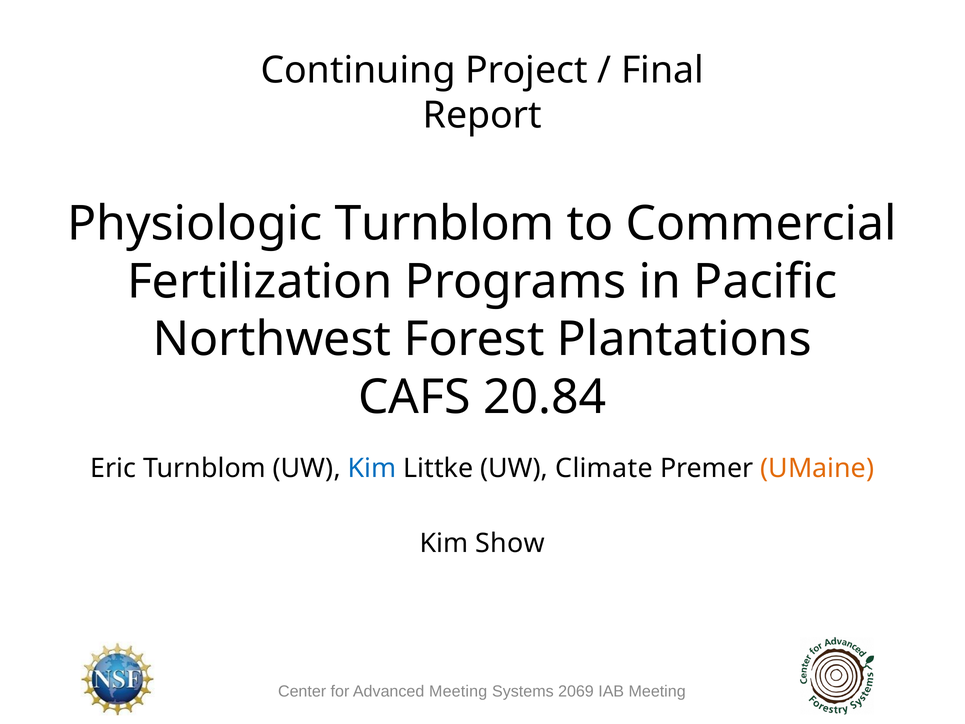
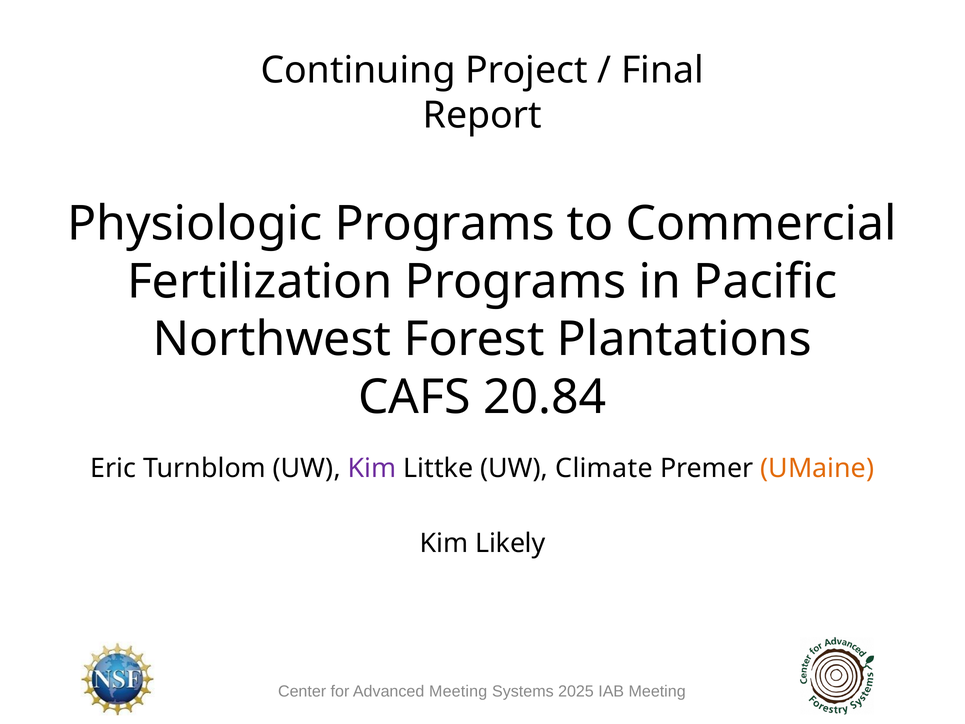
Physiologic Turnblom: Turnblom -> Programs (445, 224)
Kim colour: blue -> purple (372, 468)
Show: Show -> Likely (510, 543)
2069: 2069 -> 2025 (576, 691)
